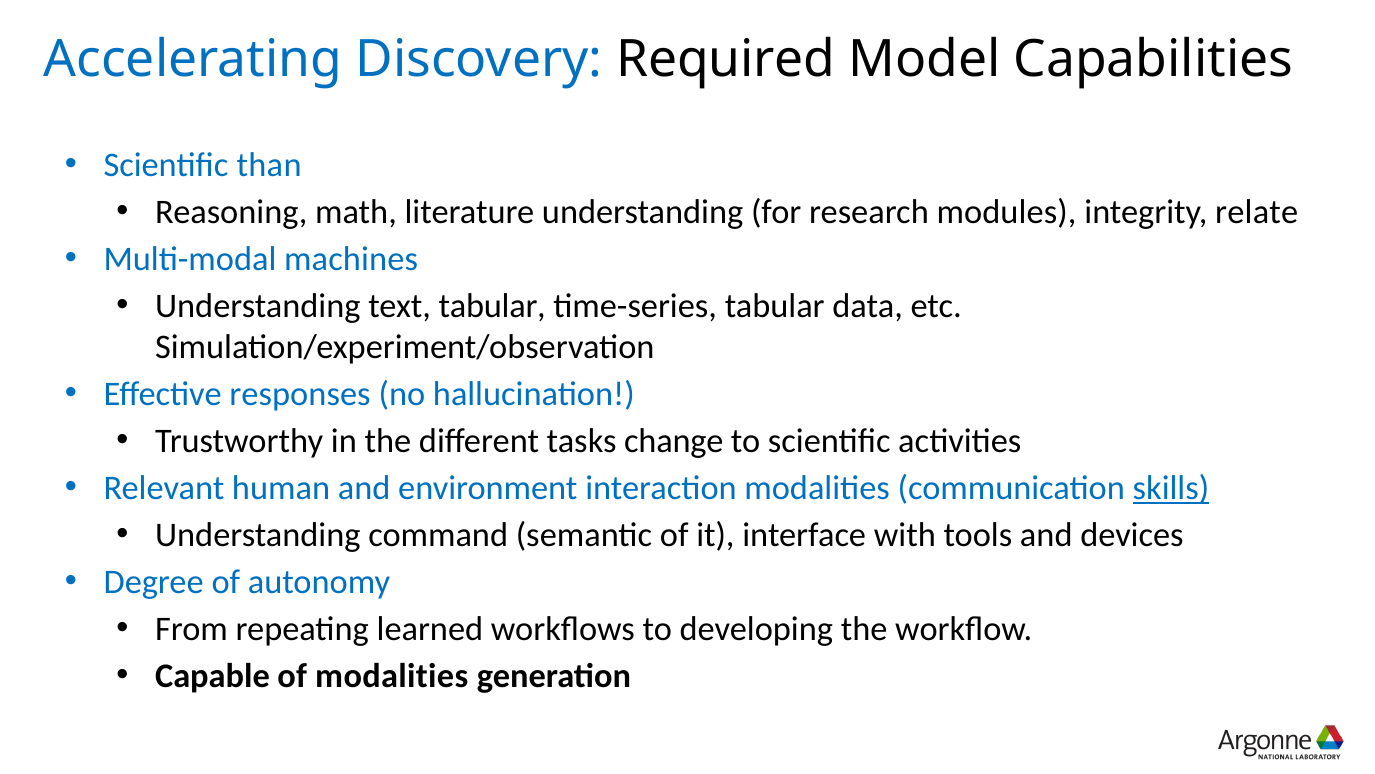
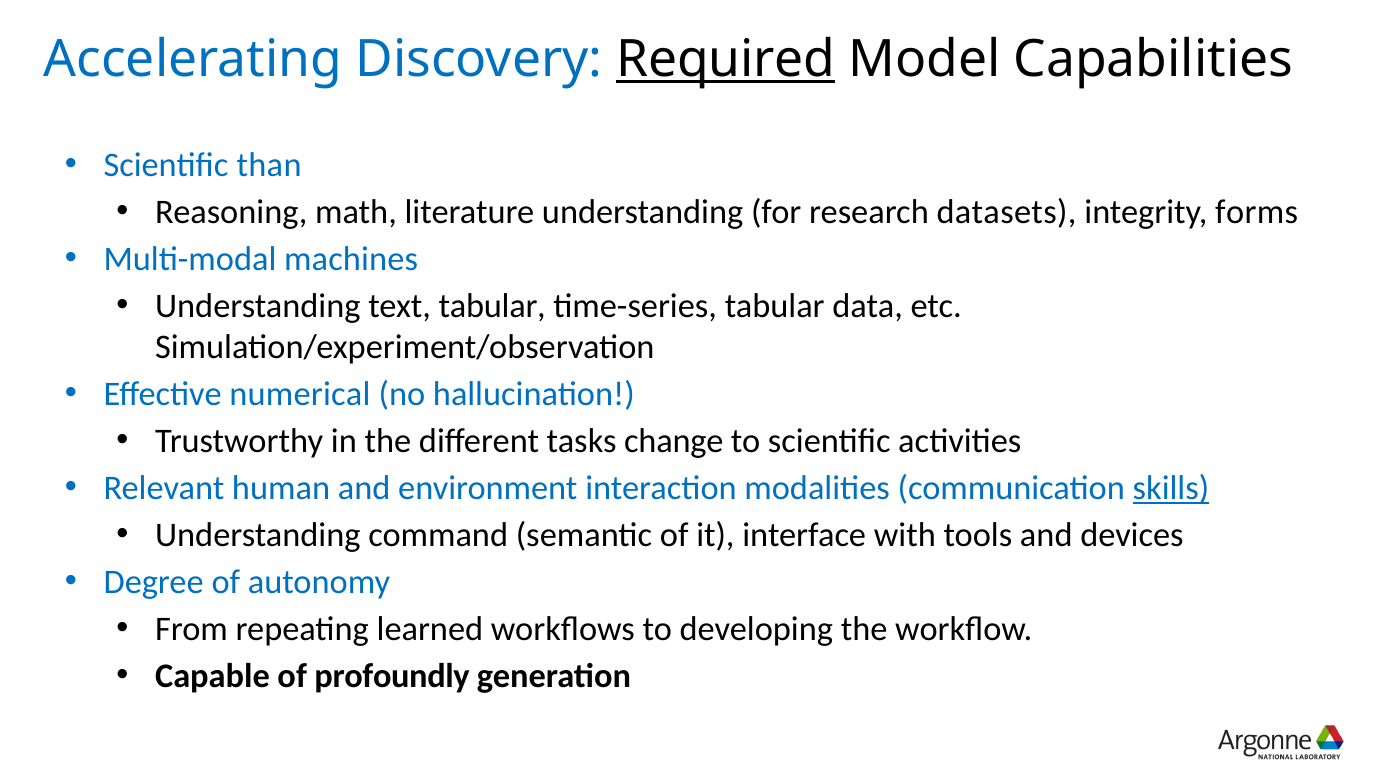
Required underline: none -> present (726, 59)
modules: modules -> datasets (1006, 212)
relate: relate -> forms (1257, 212)
responses: responses -> numerical (300, 394)
of modalities: modalities -> profoundly (392, 676)
